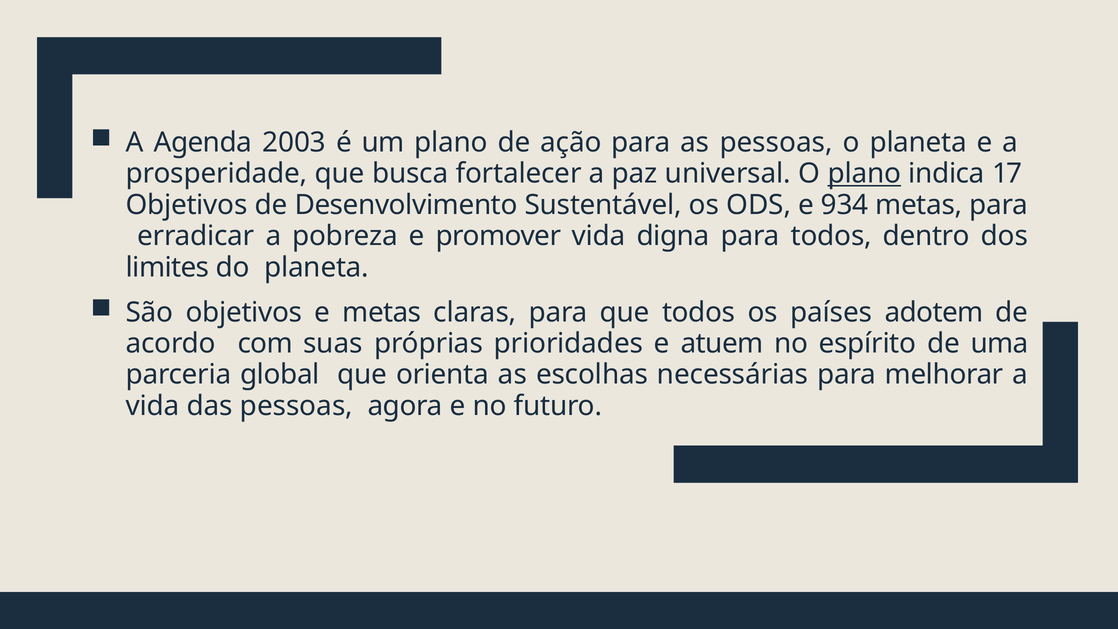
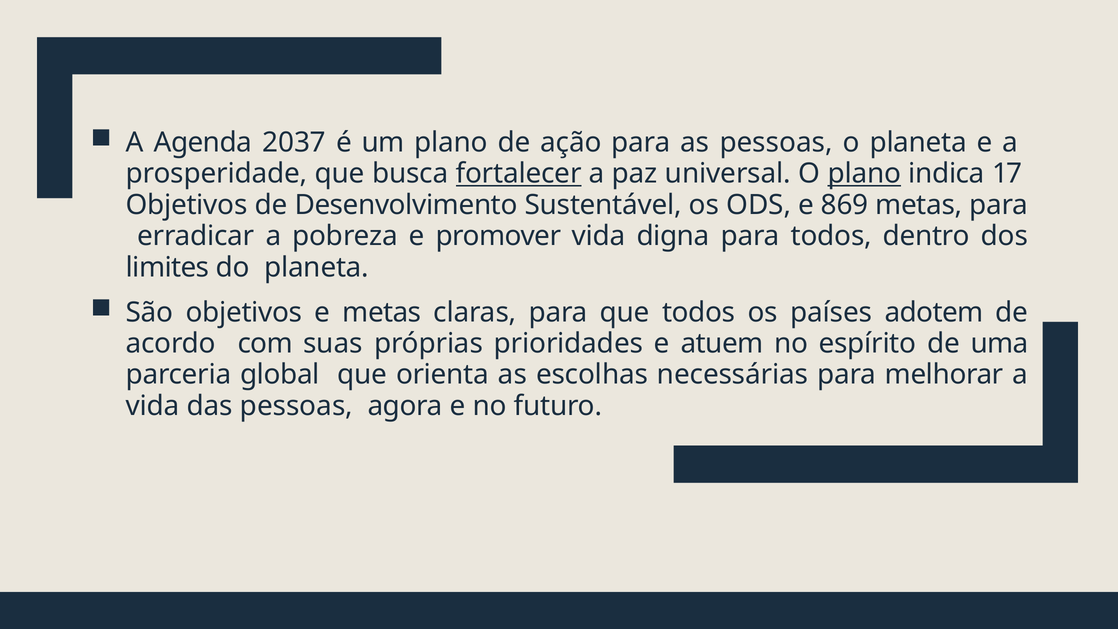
2003: 2003 -> 2037 (294, 142)
fortalecer underline: none -> present (519, 174)
934: 934 -> 869 (845, 205)
